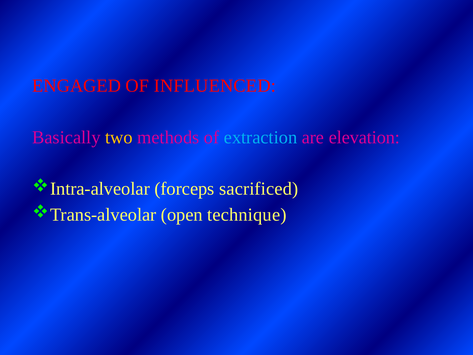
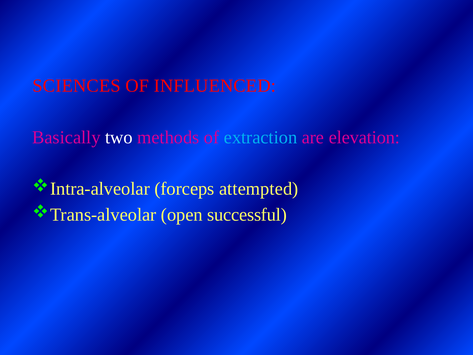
ENGAGED: ENGAGED -> SCIENCES (77, 86)
two colour: yellow -> white (119, 137)
sacrificed: sacrificed -> attempted (259, 189)
technique: technique -> successful (247, 215)
